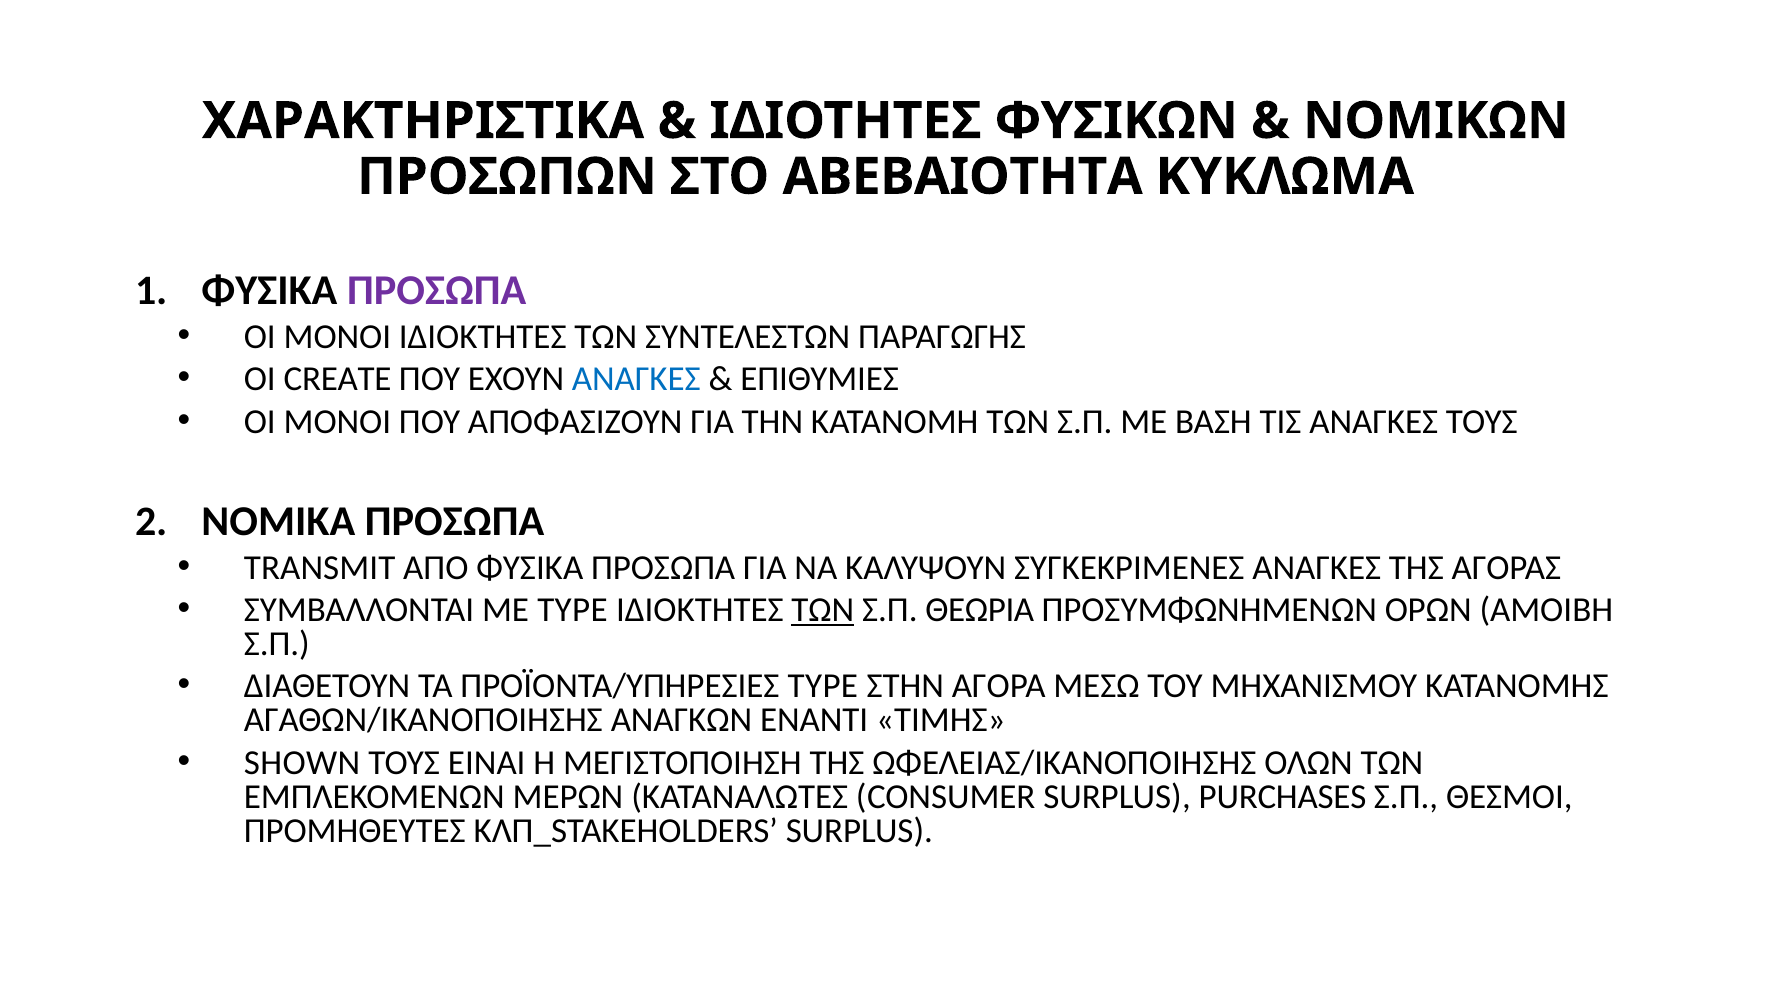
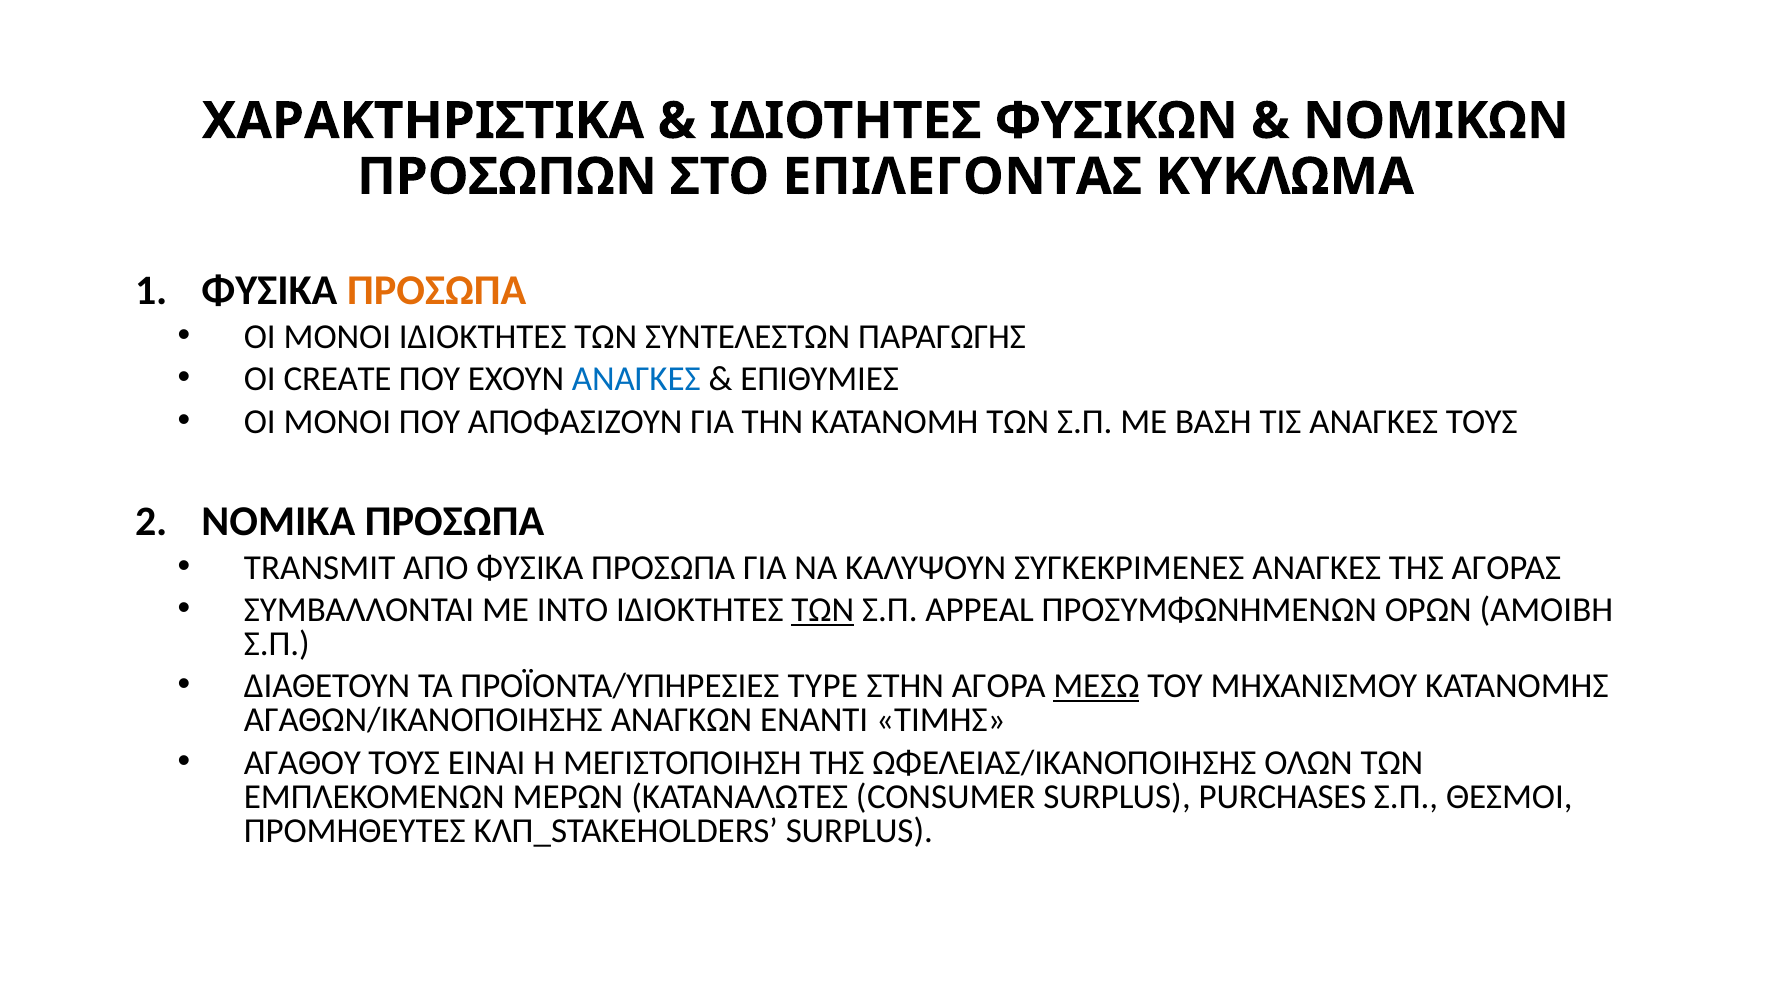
ΑΒΕΒΑΙΟΤΗΤΑ: ΑΒΕΒΑΙΟΤΗΤΑ -> ΕΠΙΛΕΓΟΝΤΑΣ (962, 177)
ΠΡΟΣΩΠΑ colour: purple -> orange (437, 291)
ΜΕ TYPE: TYPE -> INTO (573, 610)
ΘΕΩΡΙΑ: ΘΕΩΡΙΑ -> APPEAL (980, 610)
ΜΕΣΩ underline: none -> present (1096, 686)
SHOWN: SHOWN -> ΑΓΑΘΟΥ (302, 763)
